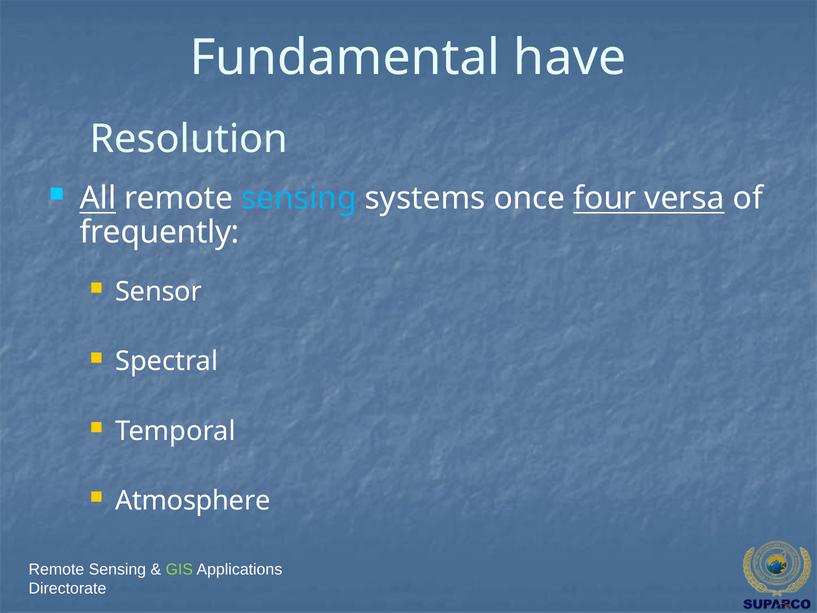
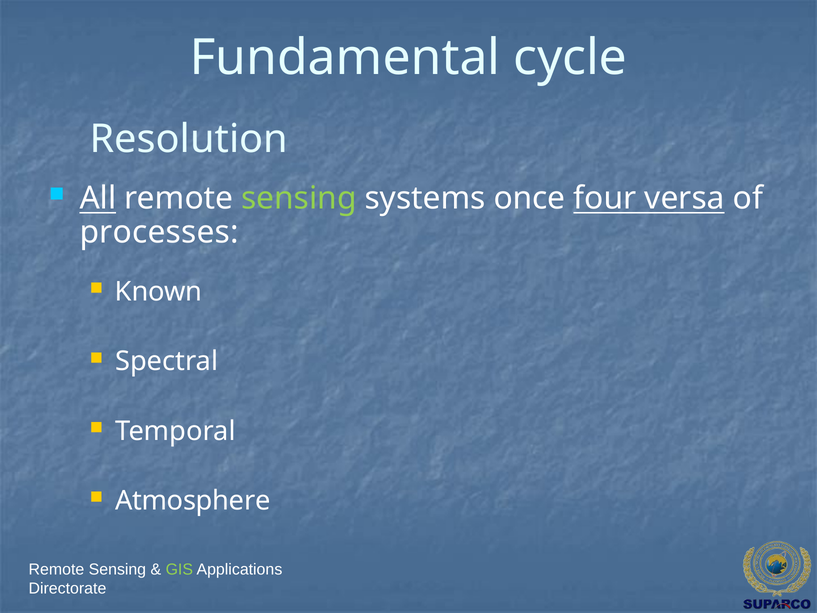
have: have -> cycle (570, 58)
sensing colour: light blue -> light green (299, 198)
frequently: frequently -> processes (159, 232)
Sensor: Sensor -> Known (159, 291)
